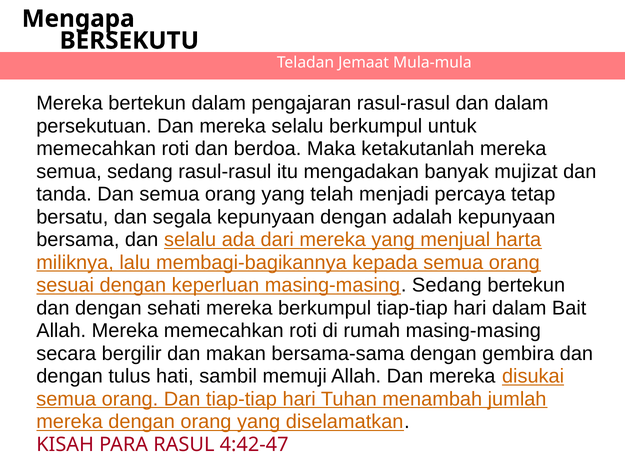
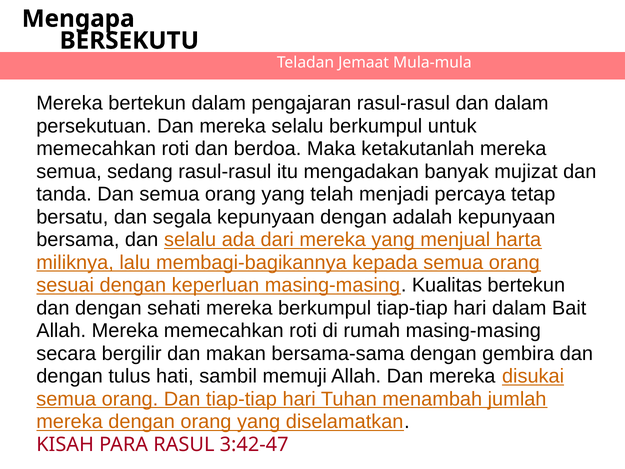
masing-masing Sedang: Sedang -> Kualitas (447, 285)
4:42-47: 4:42-47 -> 3:42-47 (254, 444)
